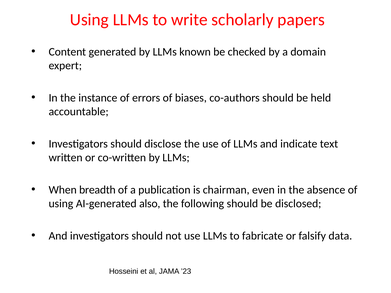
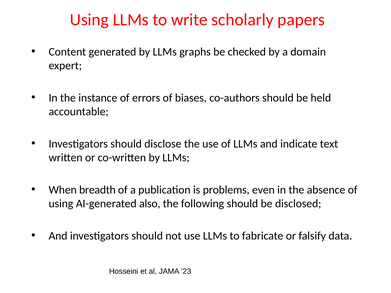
known: known -> graphs (195, 52)
chairman: chairman -> problems (226, 190)
